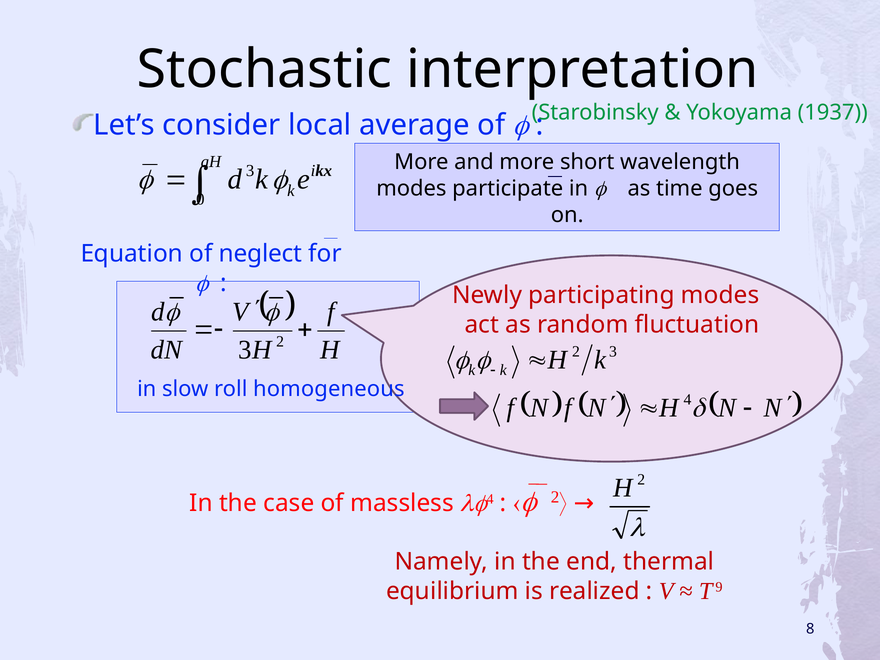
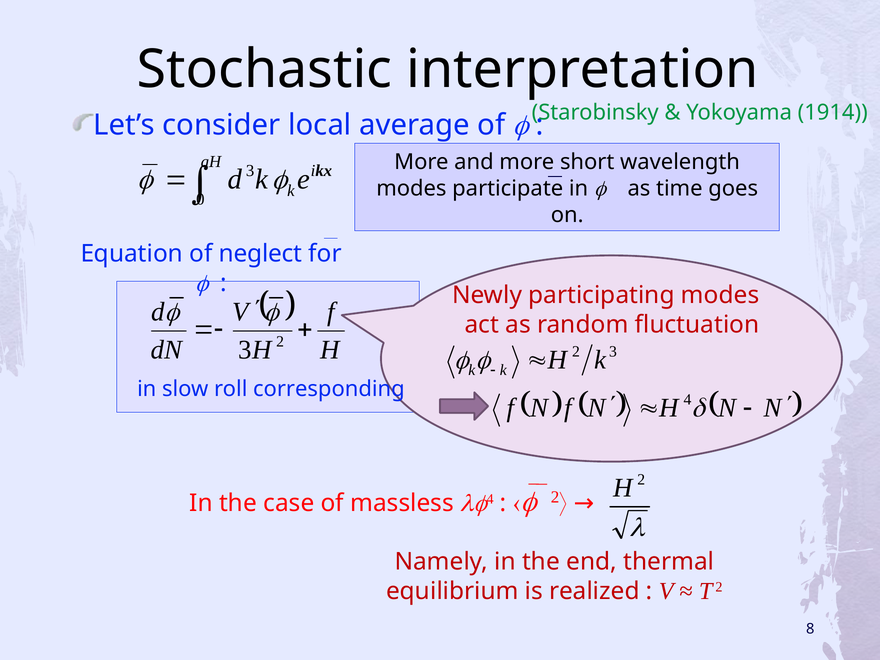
1937: 1937 -> 1914 (833, 113)
homogeneous: homogeneous -> corresponding (329, 389)
T 9: 9 -> 2 (719, 587)
